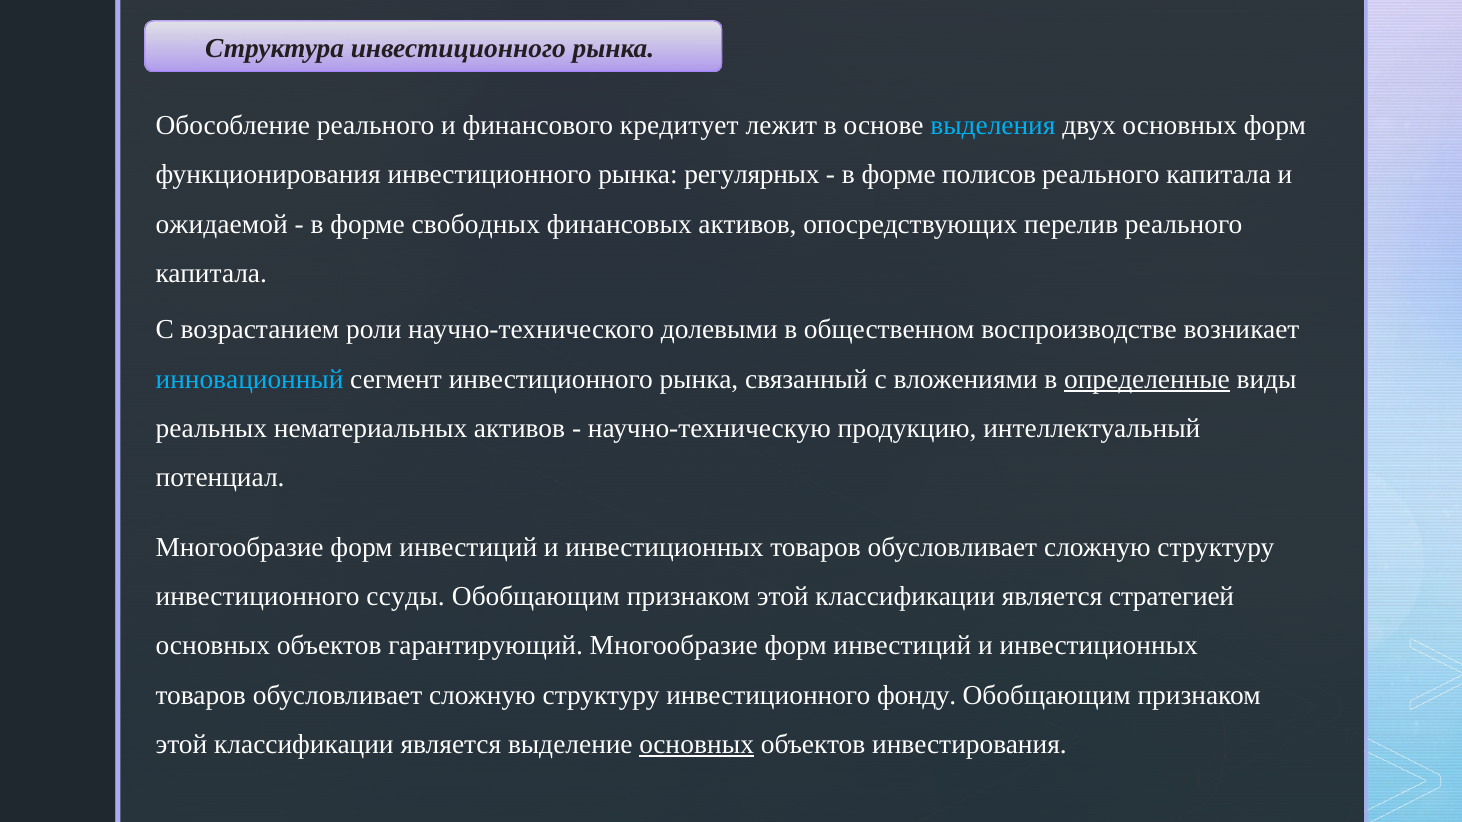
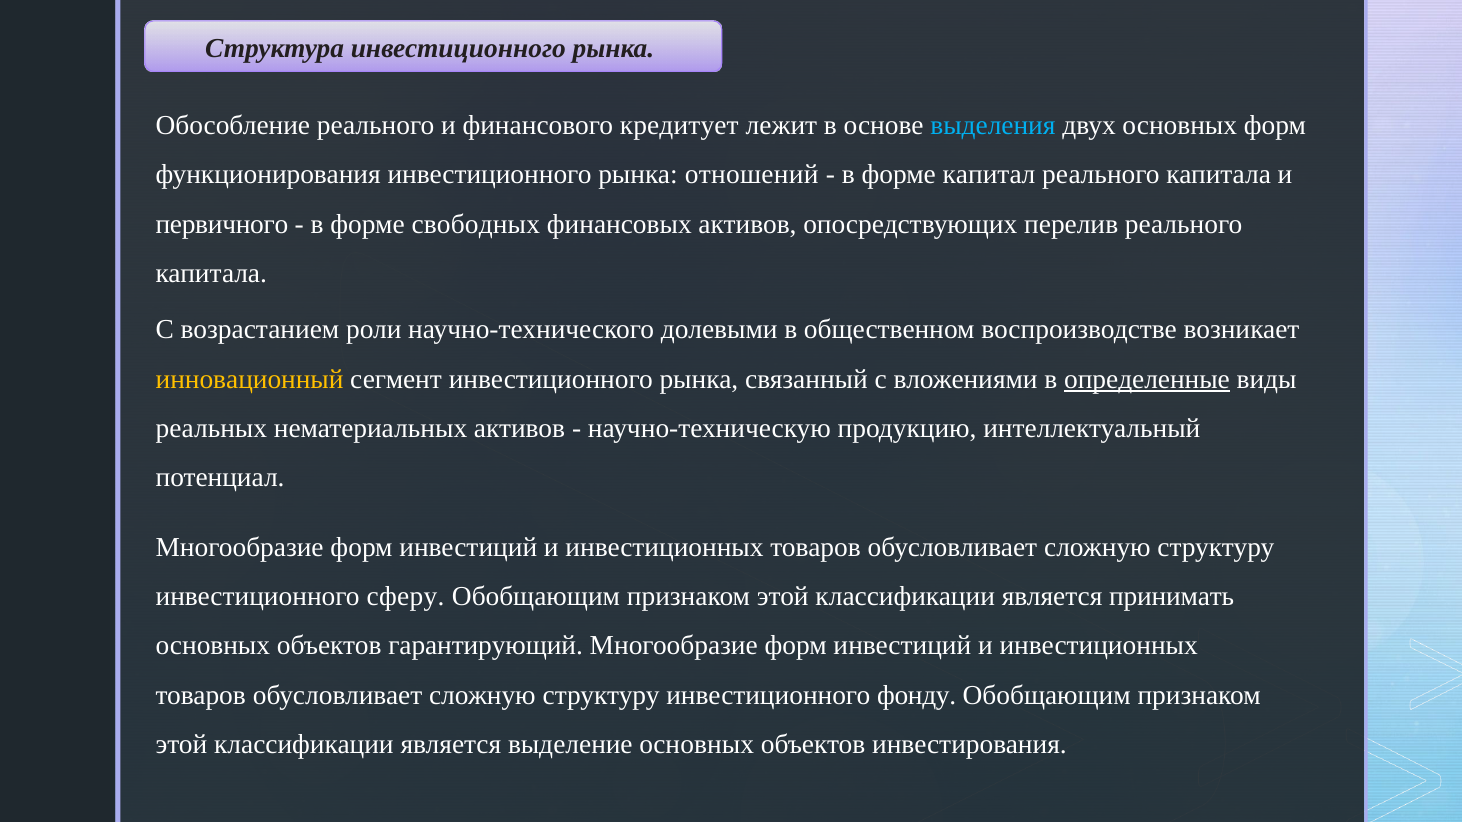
регулярных: регулярных -> отношений (752, 175)
полисов: полисов -> капитал (989, 175)
ожидаемой: ожидаемой -> первичного (222, 224)
инновационный colour: light blue -> yellow (250, 379)
ссуды: ссуды -> сферу (406, 597)
стратегией: стратегией -> принимать (1172, 597)
основных underline: present -> none (697, 745)
